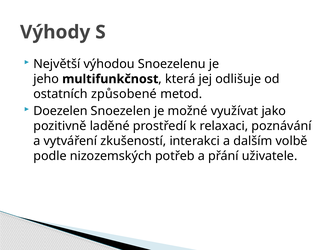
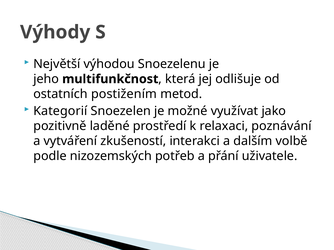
způsobené: způsobené -> postižením (124, 94)
Doezelen: Doezelen -> Kategorií (60, 111)
